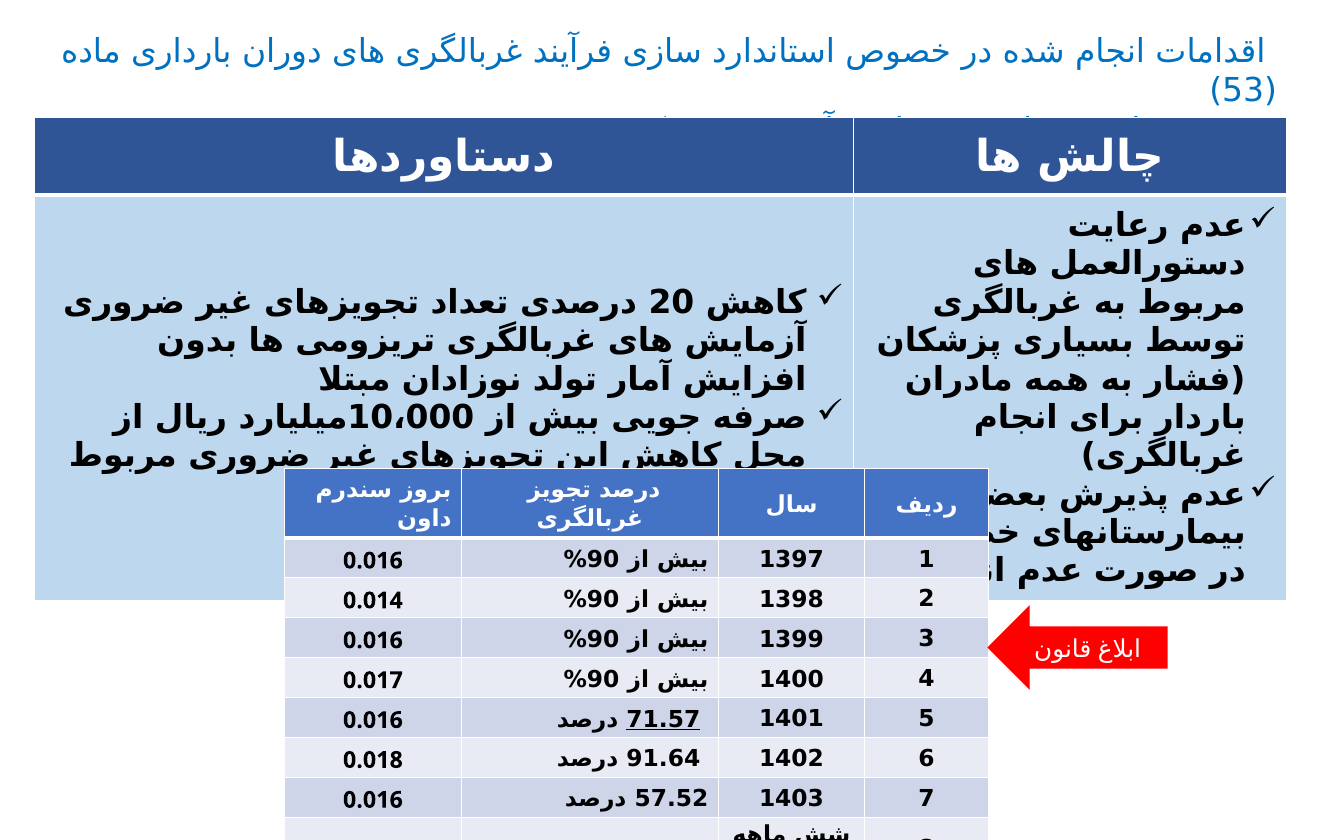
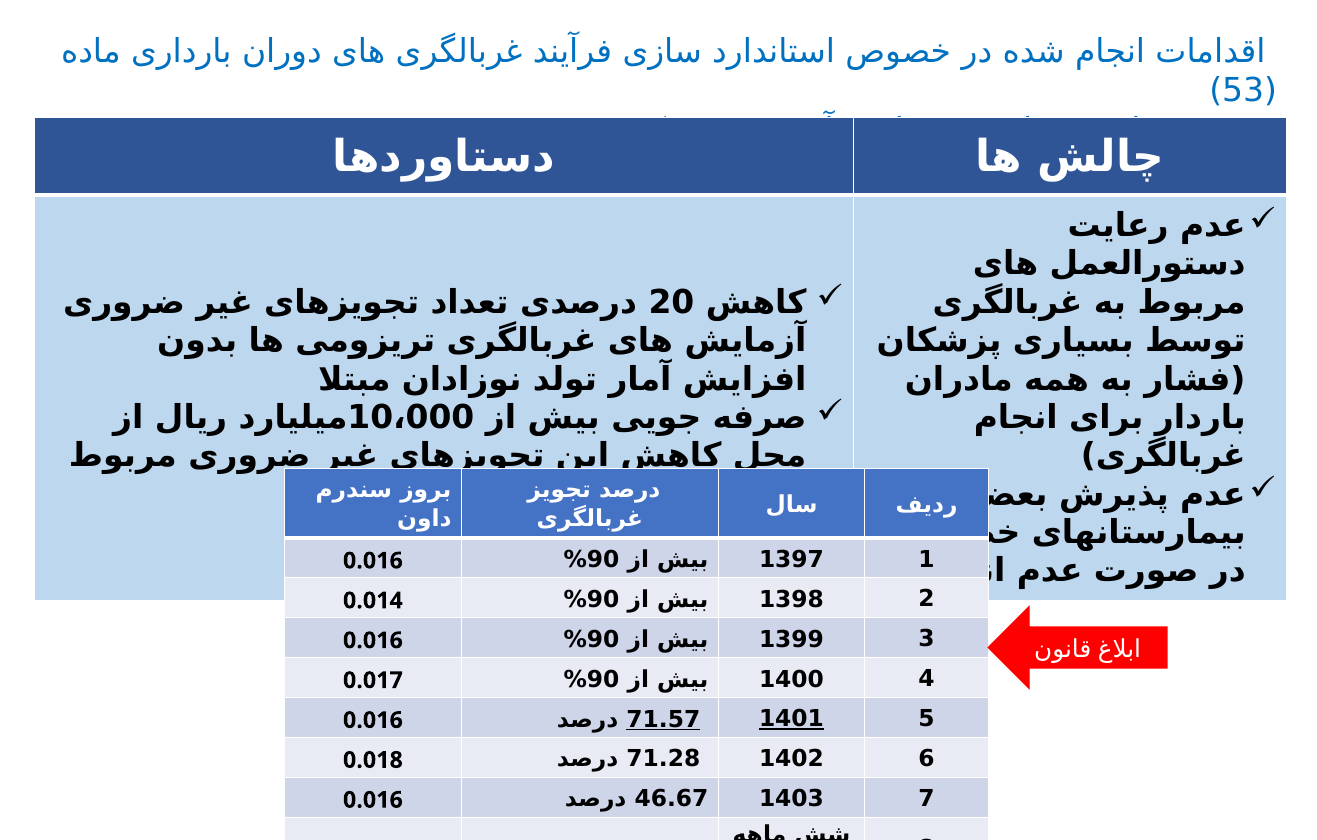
1401 underline: none -> present (791, 719)
91.64: 91.64 -> 71.28 (663, 759)
57.52: 57.52 -> 46.67 (671, 799)
